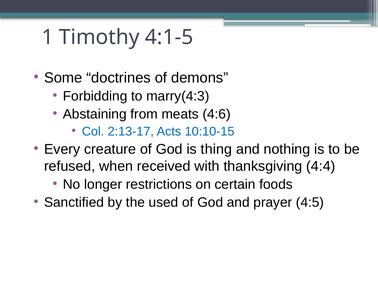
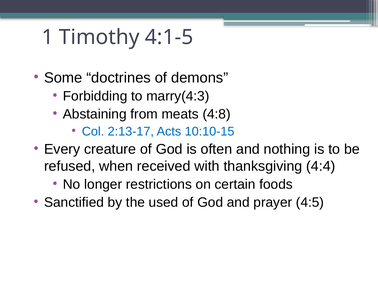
4:6: 4:6 -> 4:8 (217, 114)
thing: thing -> often (216, 149)
